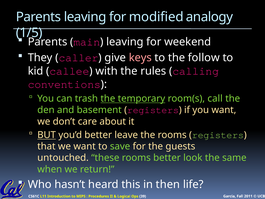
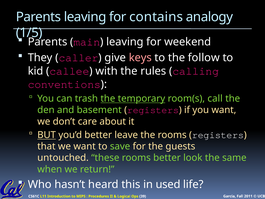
modified: modified -> contains (156, 17)
registers colour: light green -> white (218, 135)
then: then -> used (168, 184)
